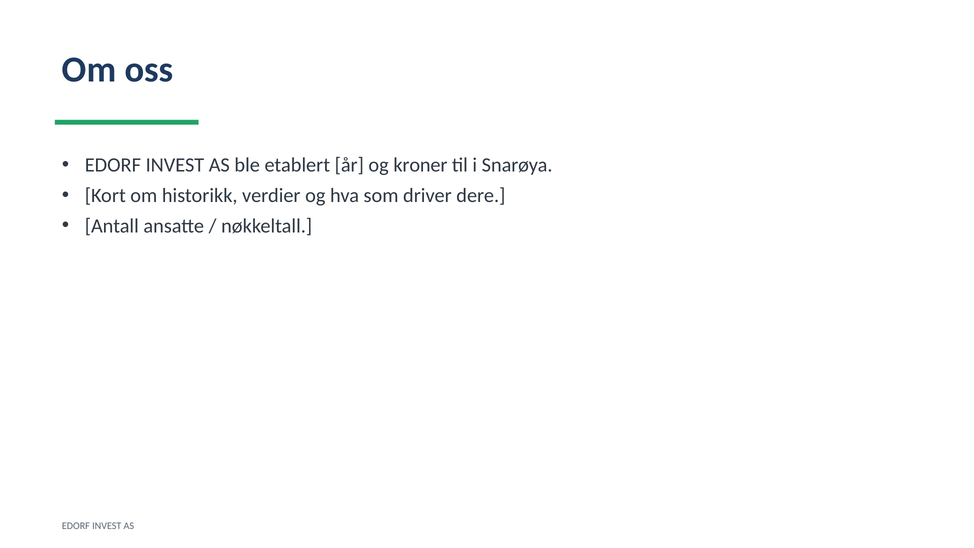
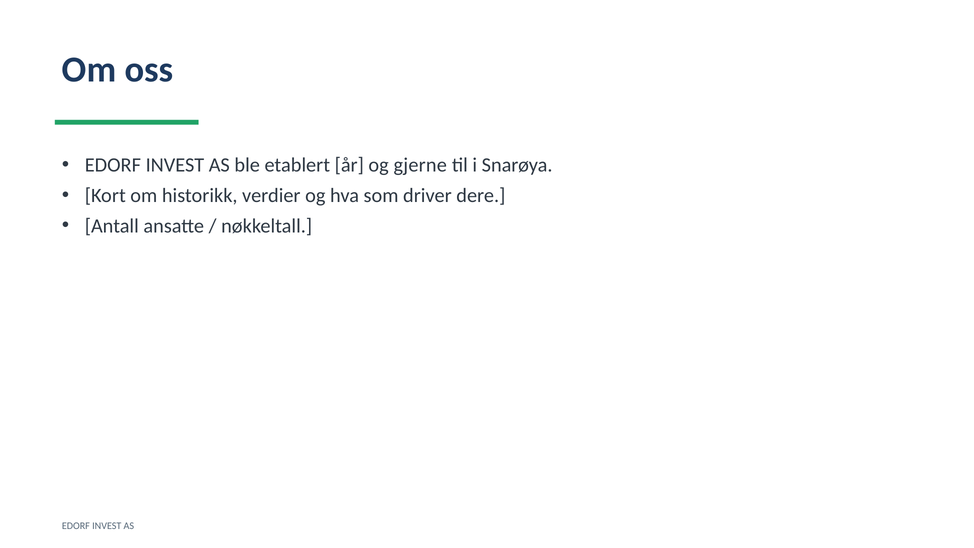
kroner: kroner -> gjerne (420, 165)
